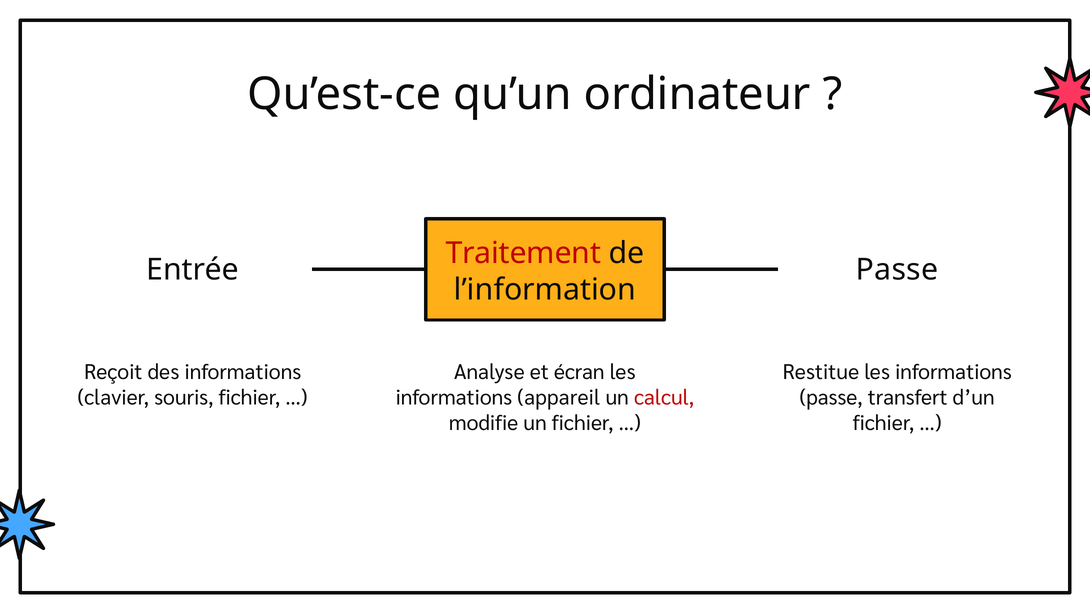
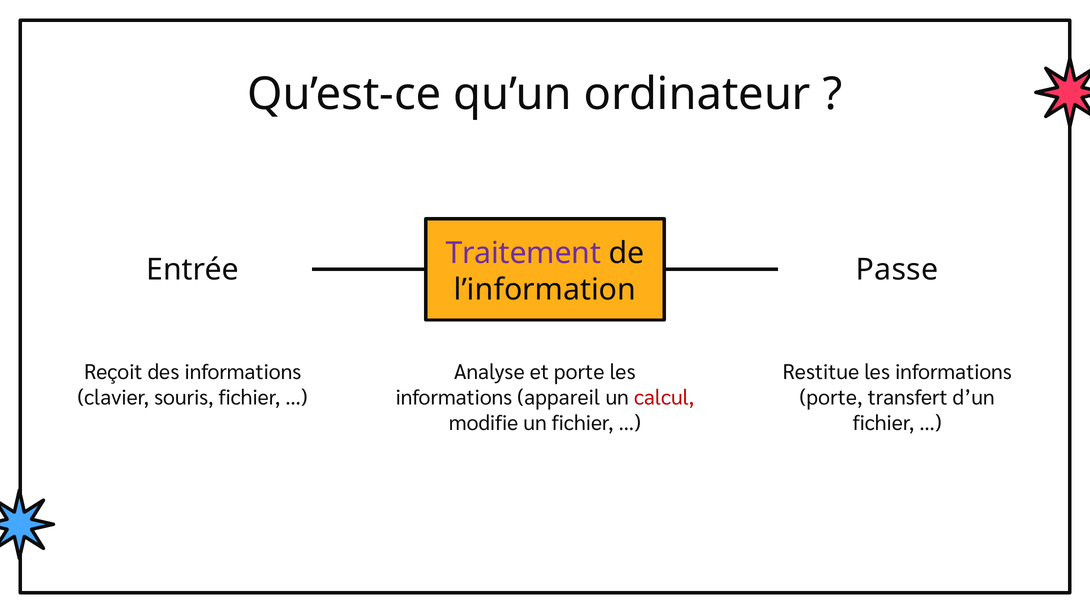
Traitement colour: red -> purple (523, 253)
et écran: écran -> porte (579, 373)
passe: passe -> porte (831, 398)
